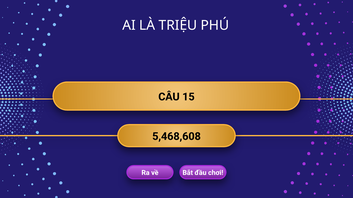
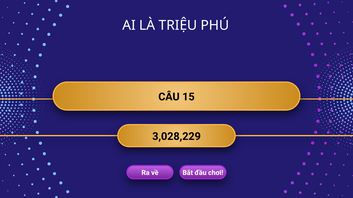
5,468,608: 5,468,608 -> 3,028,229 (177, 137)
